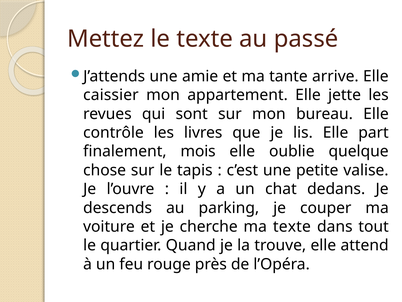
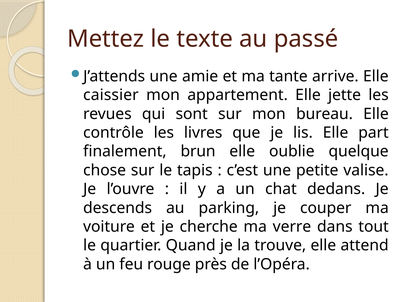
mois: mois -> brun (198, 151)
ma texte: texte -> verre (292, 226)
